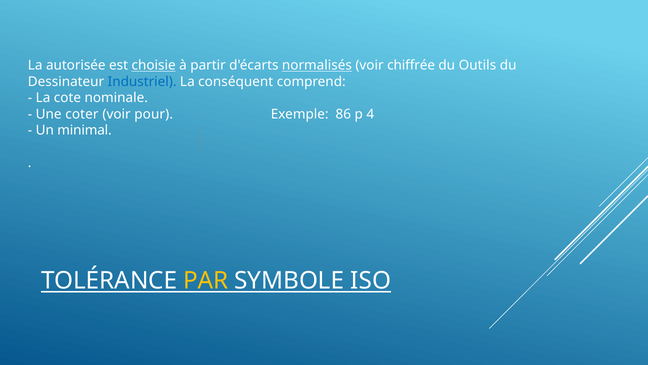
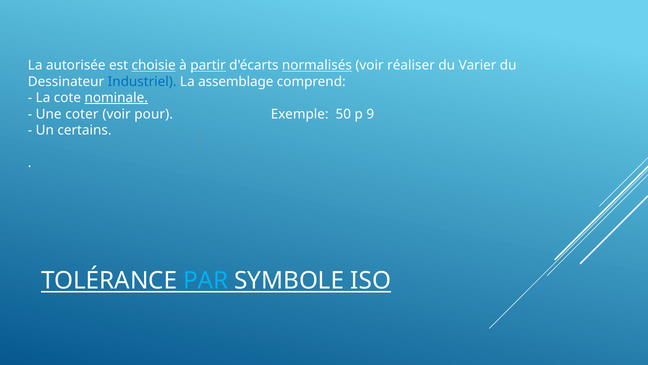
partir underline: none -> present (208, 65)
chiffrée: chiffrée -> réaliser (411, 65)
Outils: Outils -> Varier (478, 65)
conséquent: conséquent -> assemblage (236, 81)
nominale underline: none -> present (116, 98)
86: 86 -> 50 (343, 114)
4: 4 -> 9 (370, 114)
minimal: minimal -> certains (84, 130)
PAR colour: yellow -> light blue (206, 280)
